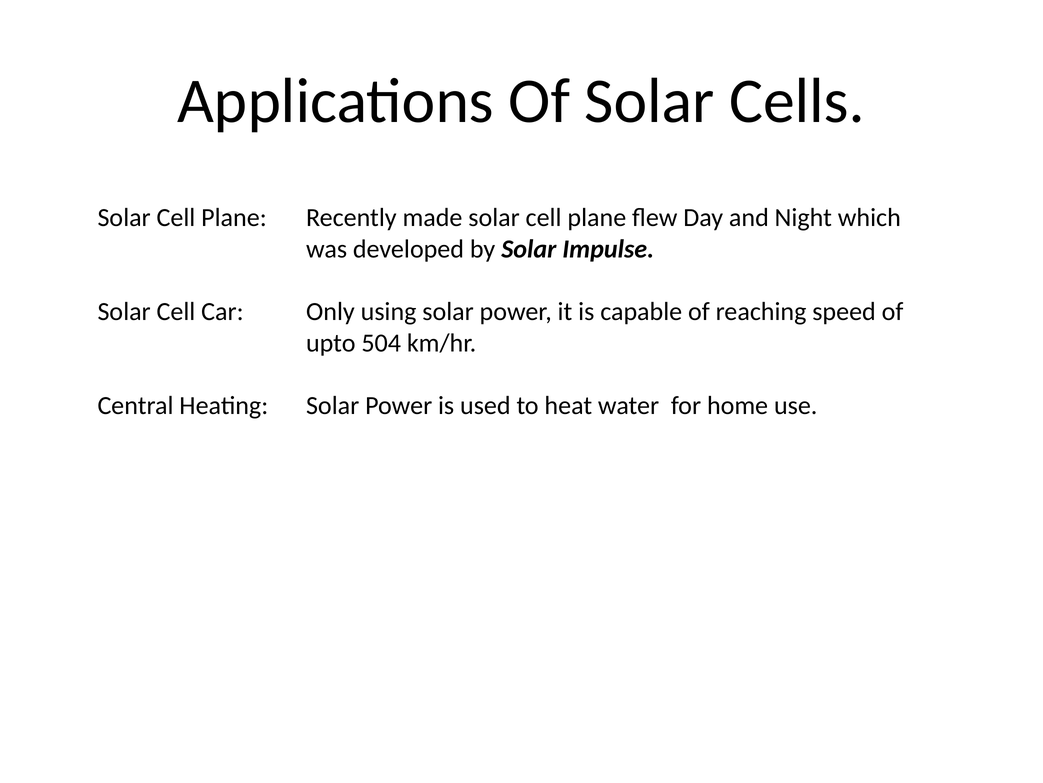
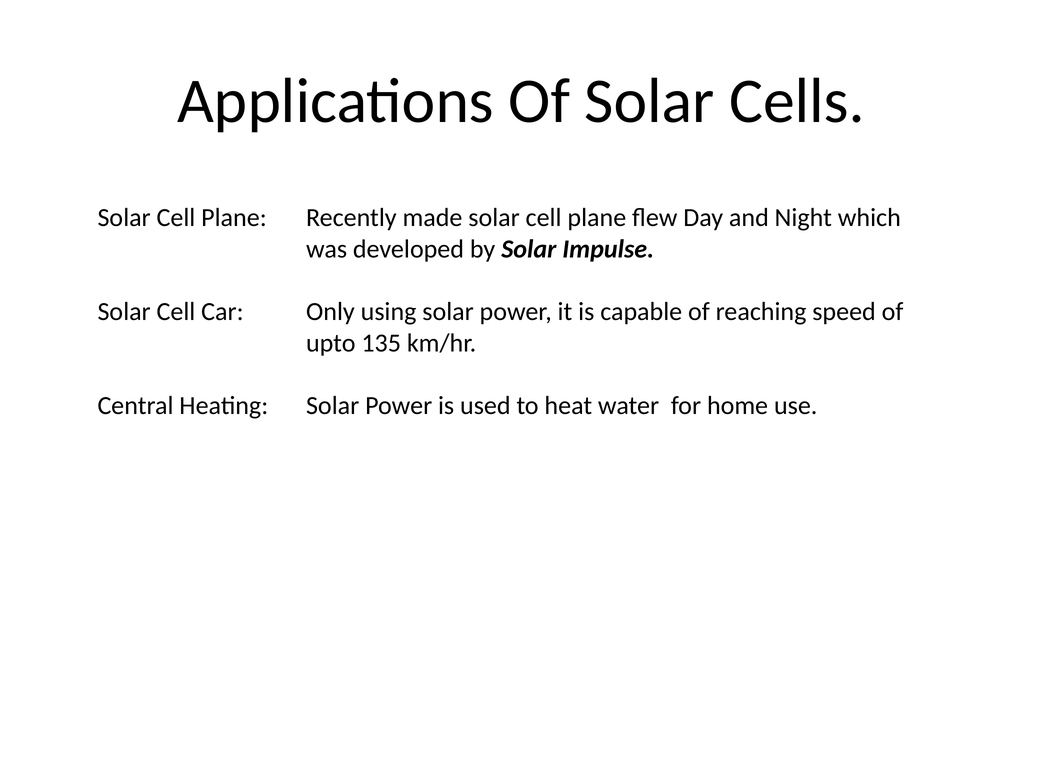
504: 504 -> 135 (381, 343)
